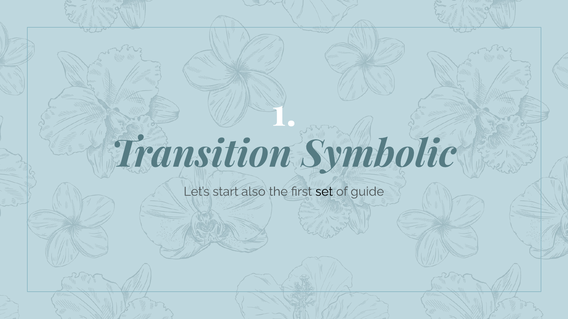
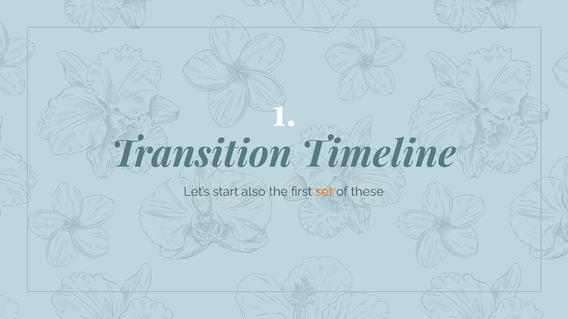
Symbolic: Symbolic -> Timeline (379, 154)
set colour: black -> orange (324, 192)
guide: guide -> these (367, 192)
